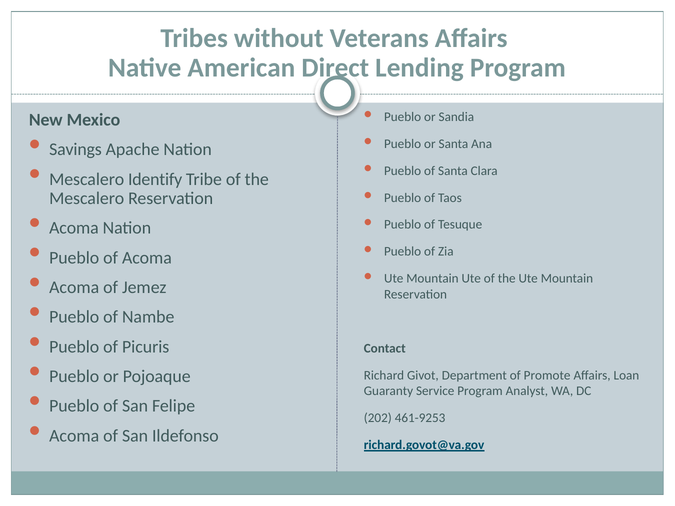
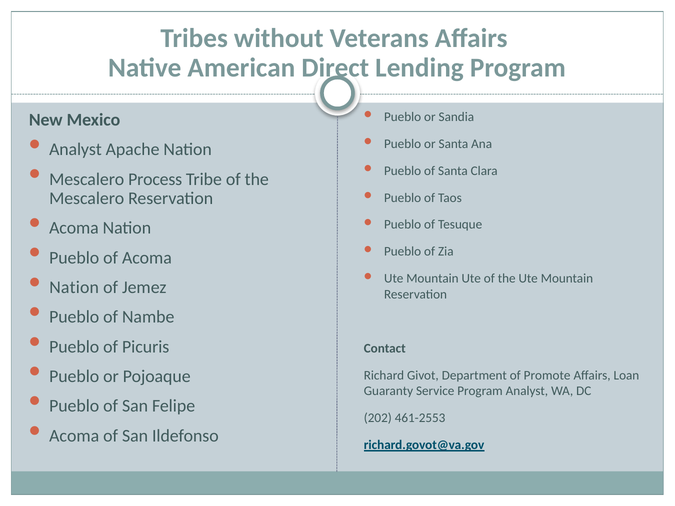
Savings: Savings -> Analyst (75, 150)
Identify: Identify -> Process (155, 179)
Acoma: Acoma -> Nation (74, 288)
461-9253: 461-9253 -> 461-2553 (420, 418)
